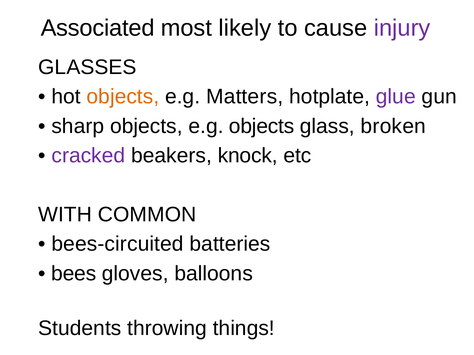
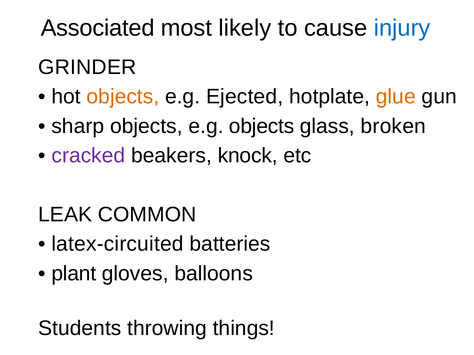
injury colour: purple -> blue (402, 28)
GLASSES: GLASSES -> GRINDER (87, 67)
Matters: Matters -> Ejected (245, 97)
glue colour: purple -> orange (396, 97)
WITH: WITH -> LEAK (65, 215)
bees-circuited: bees-circuited -> latex-circuited (118, 244)
bees: bees -> plant (74, 274)
